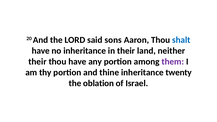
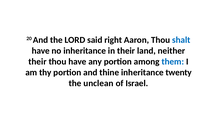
sons: sons -> right (113, 40)
them colour: purple -> blue (173, 62)
oblation: oblation -> unclean (98, 83)
